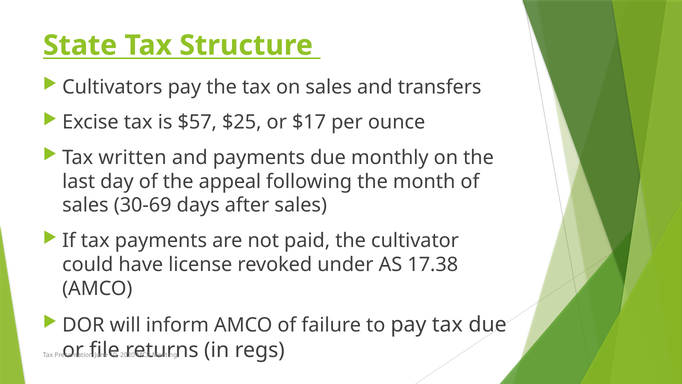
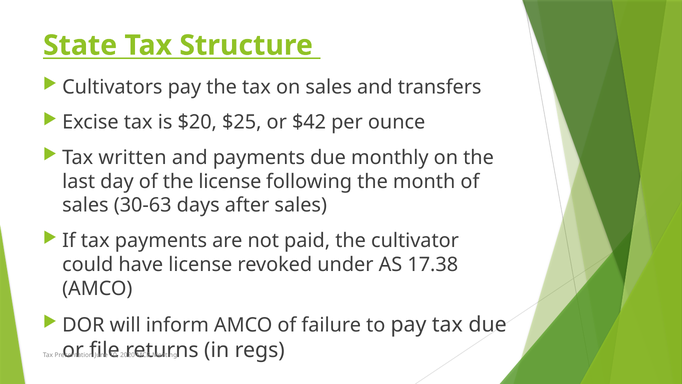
$57: $57 -> $20 (197, 122)
$17: $17 -> $42 (309, 122)
the appeal: appeal -> license (230, 181)
30-69: 30-69 -> 30-63 (143, 205)
